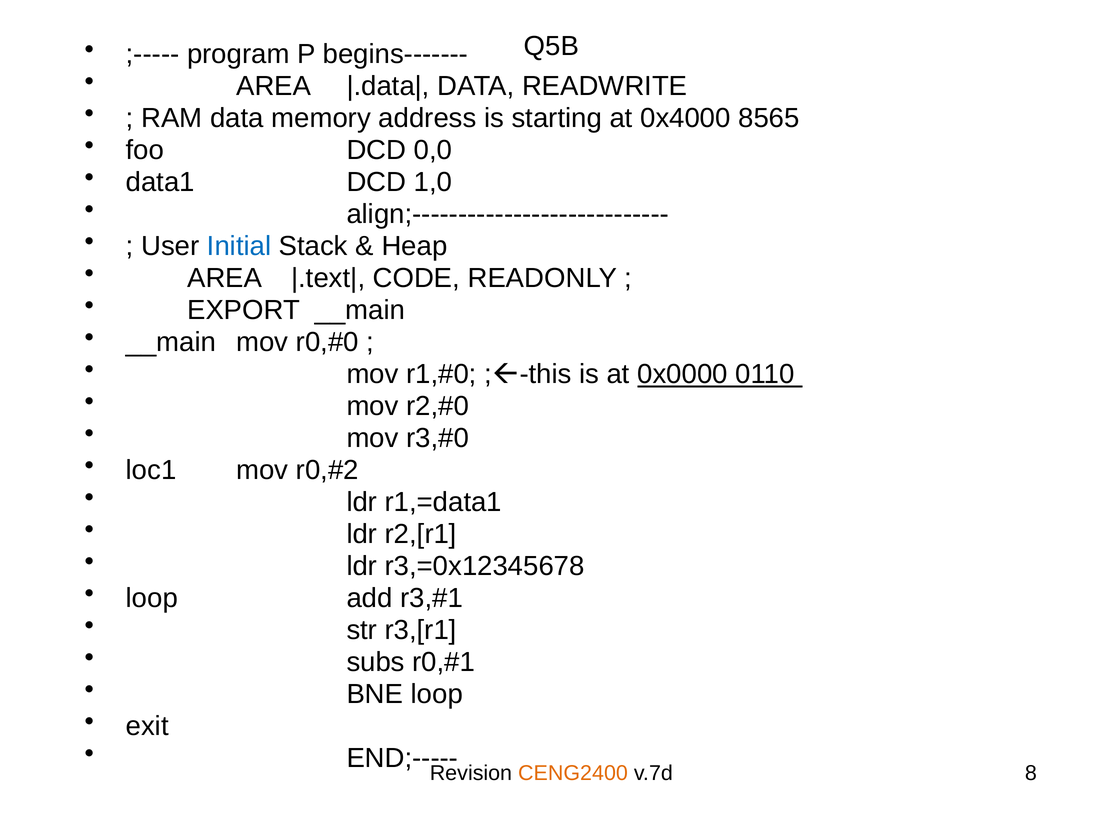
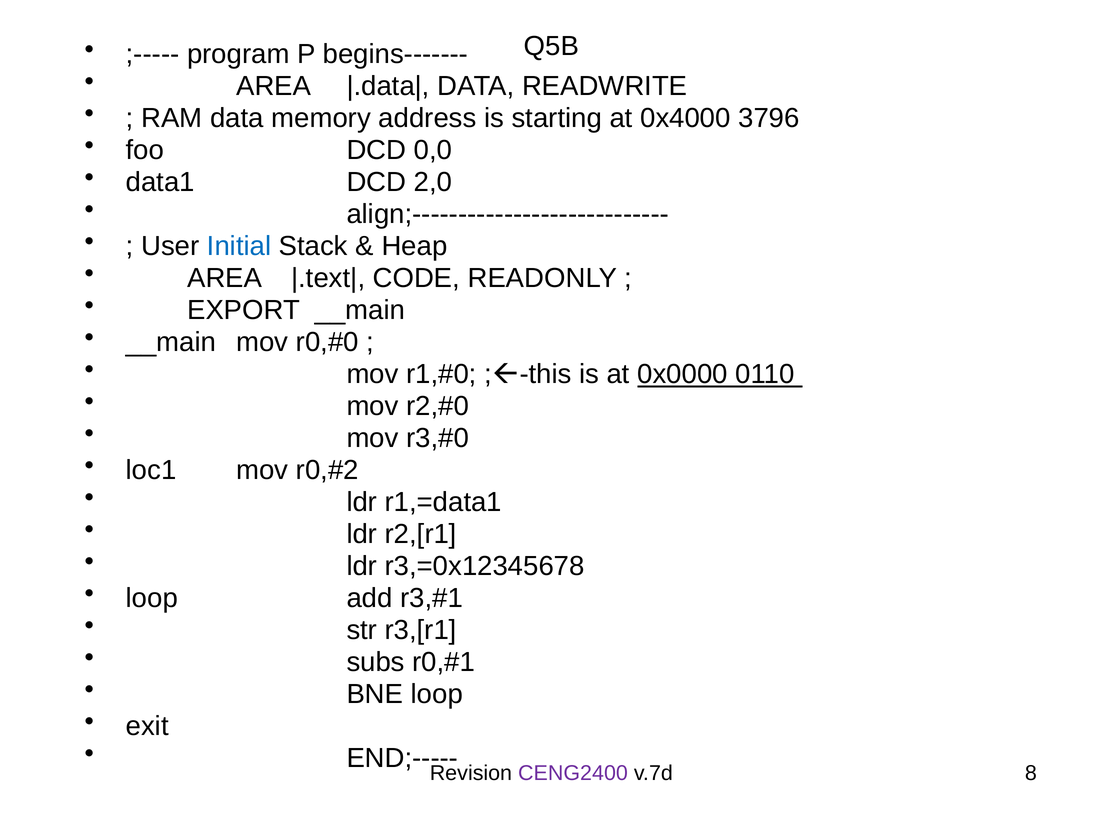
8565: 8565 -> 3796 (769, 118)
1,0: 1,0 -> 2,0 (433, 182)
CENG2400 colour: orange -> purple (573, 773)
